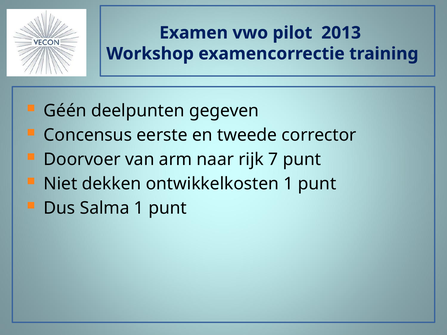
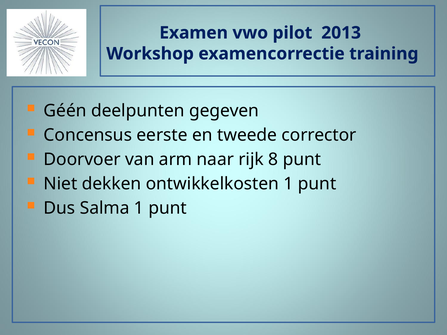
7: 7 -> 8 (273, 159)
